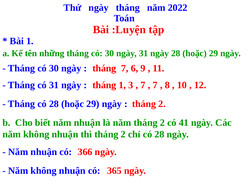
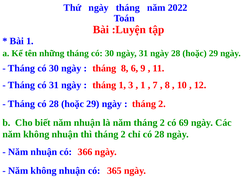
tháng 7: 7 -> 8 (125, 68)
7: 7 -> 1 (143, 85)
41: 41 -> 69 (184, 123)
